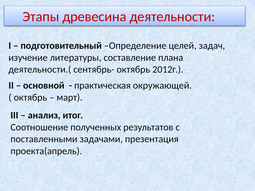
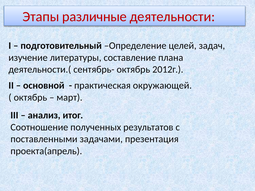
древесина: древесина -> различные (95, 17)
